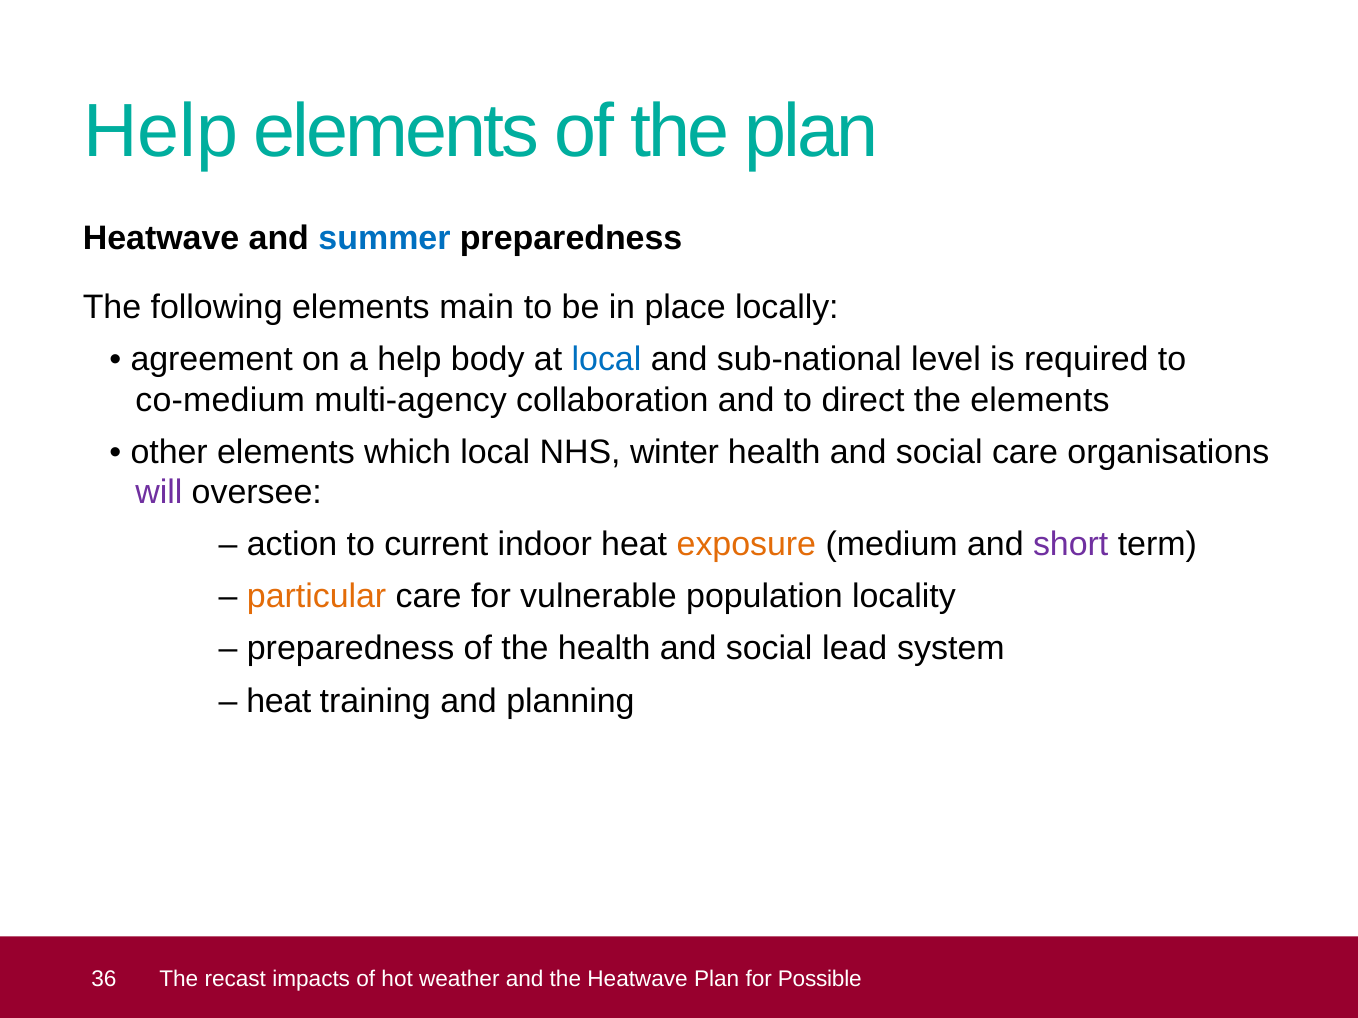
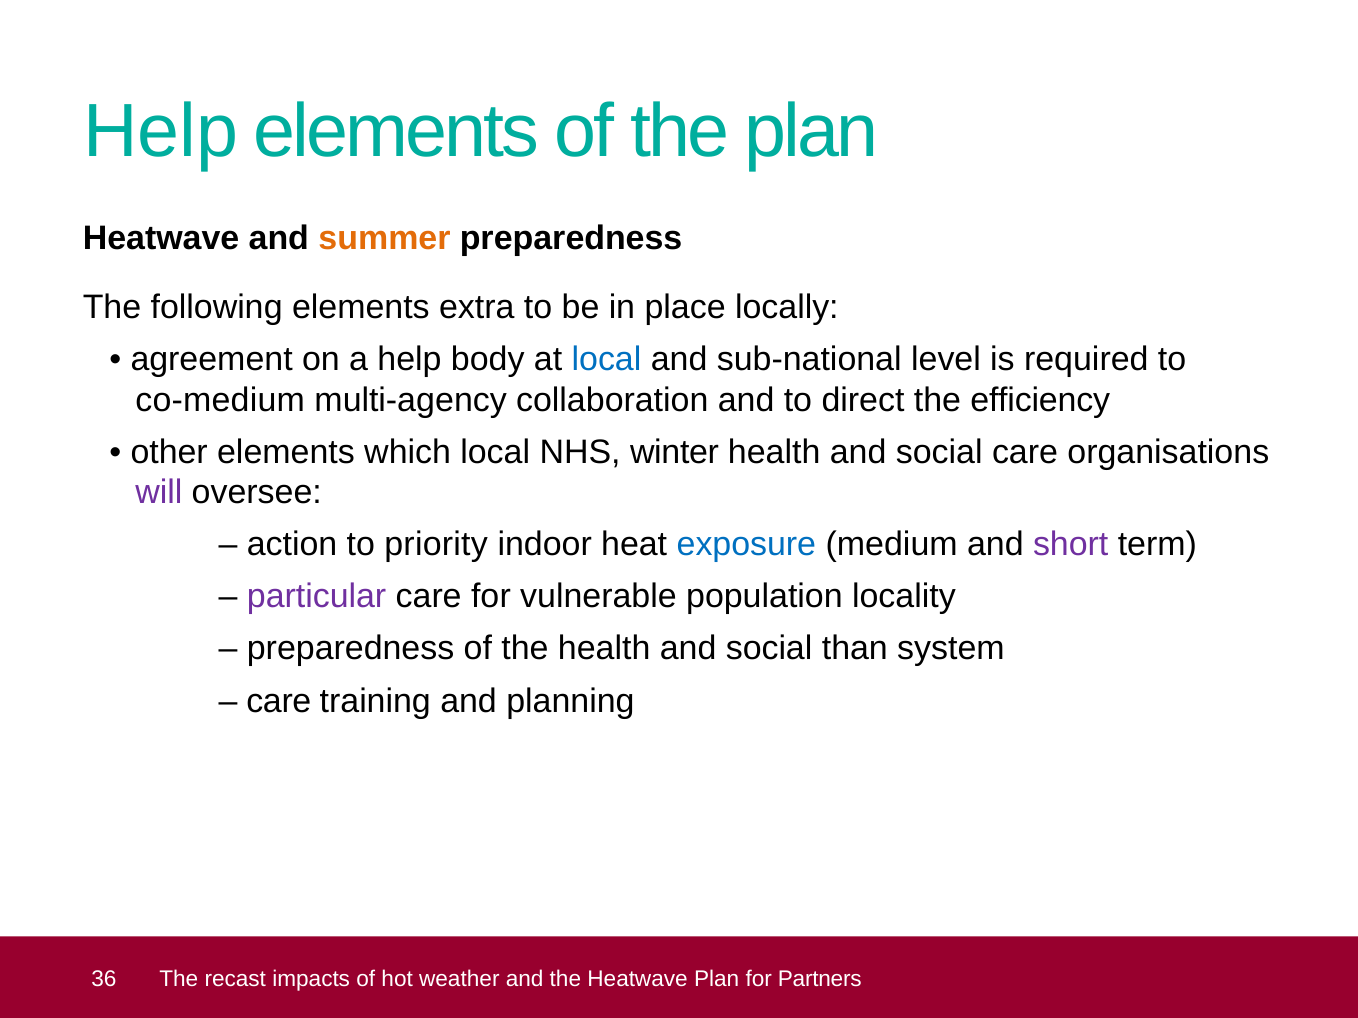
summer colour: blue -> orange (384, 238)
main: main -> extra (477, 307)
the elements: elements -> efficiency (1040, 400)
current: current -> priority (436, 545)
exposure colour: orange -> blue (746, 545)
particular colour: orange -> purple (317, 597)
lead: lead -> than (855, 649)
heat: heat -> care (279, 701)
Possible: Possible -> Partners (820, 979)
